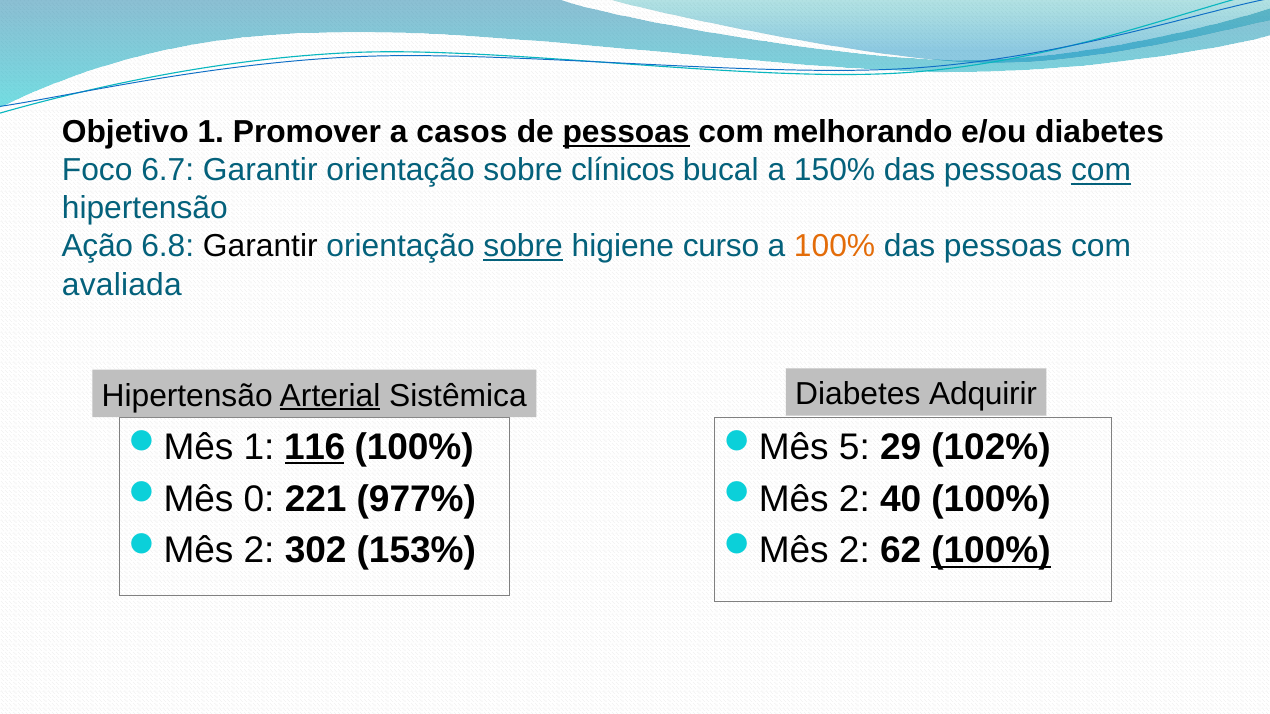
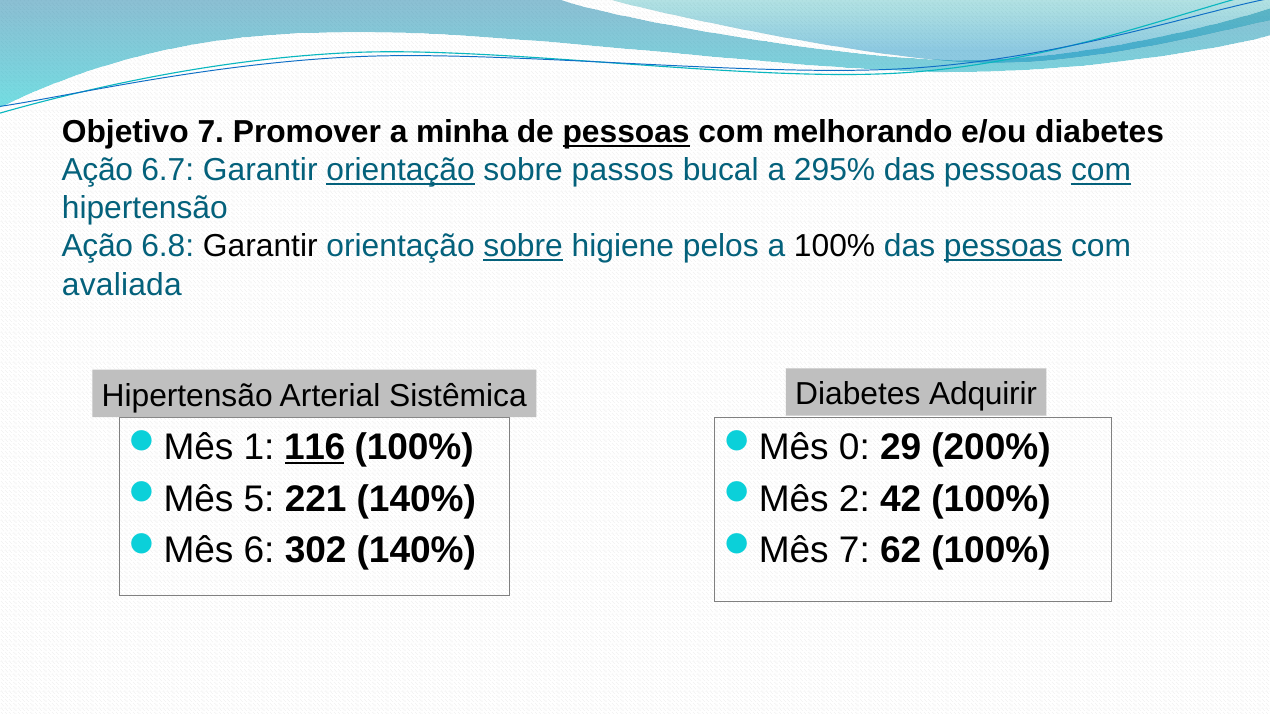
Objetivo 1: 1 -> 7 (211, 132)
casos: casos -> minha (462, 132)
Foco: Foco -> Ação (97, 170)
orientação underline: none -> present (401, 170)
clínicos: clínicos -> passos (623, 170)
150%: 150% -> 295% (835, 170)
curso: curso -> pelos (721, 247)
100% colour: orange -> black (835, 247)
pessoas underline: none -> present (1003, 247)
Arterial underline: present -> none (330, 396)
5: 5 -> 0 (854, 447)
102%: 102% -> 200% (991, 447)
0: 0 -> 5 (259, 499)
221 977%: 977% -> 140% (416, 499)
40: 40 -> 42 (901, 499)
2: 2 -> 6 (259, 551)
302 153%: 153% -> 140% (416, 551)
2: 2 -> 7 (854, 551)
100% underline: present -> none (991, 551)
